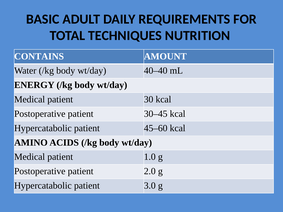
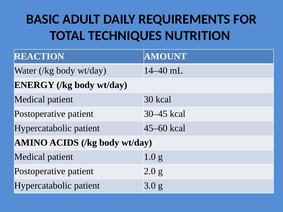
CONTAINS: CONTAINS -> REACTION (39, 56)
40–40: 40–40 -> 14–40 (156, 71)
